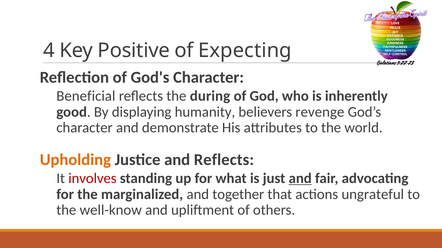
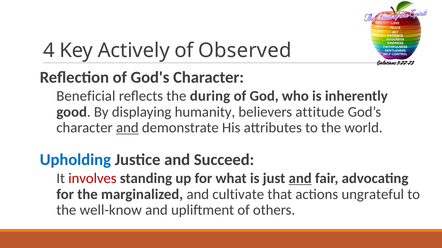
Positive: Positive -> Actively (134, 50)
Expecting: Expecting -> Observed (245, 50)
revenge: revenge -> attitude (320, 112)
and underline: none -> present (127, 128)
Upholding colour: orange -> blue (75, 160)
and Reflects: Reflects -> Succeed (224, 160)
together: together -> cultivate (238, 195)
